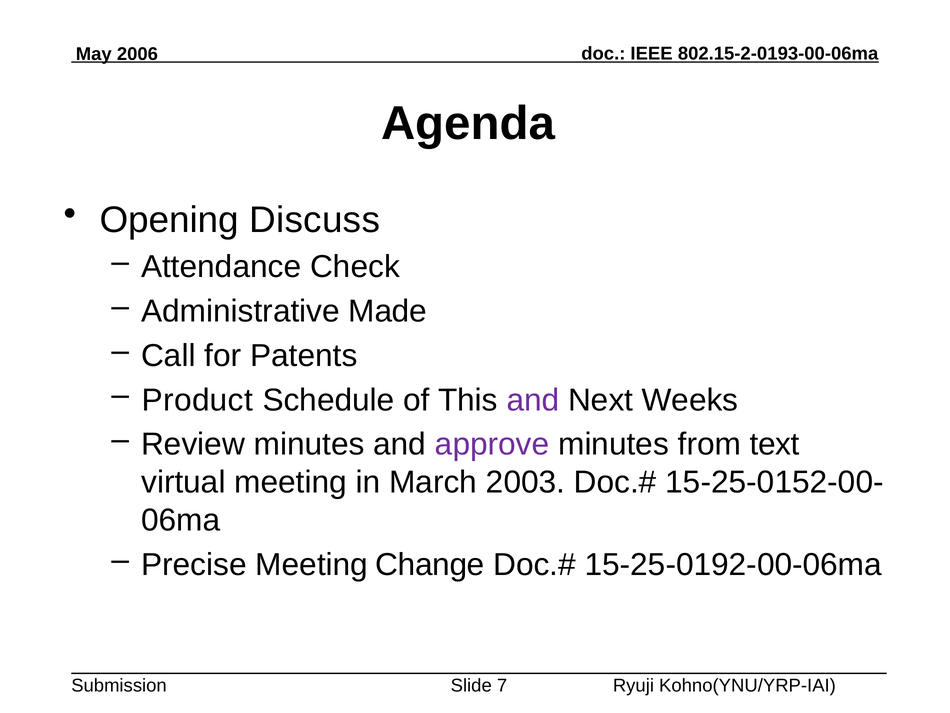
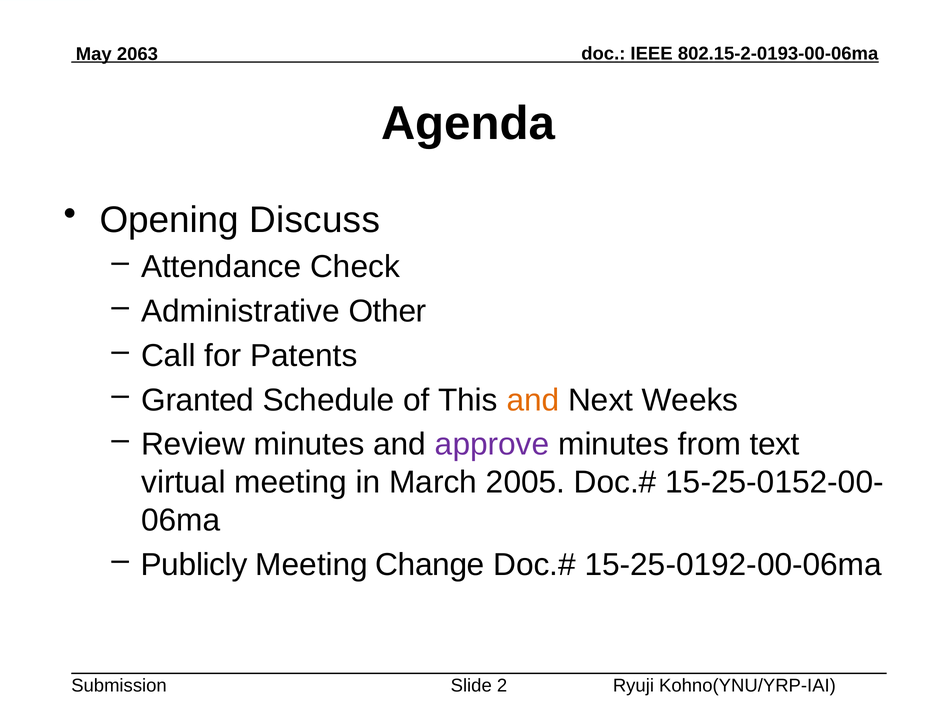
2006: 2006 -> 2063 (137, 54)
Made: Made -> Other (388, 311)
Product: Product -> Granted (198, 400)
and colour: purple -> orange (533, 400)
2003: 2003 -> 2005 (526, 482)
Precise: Precise -> Publicly (194, 564)
7: 7 -> 2 (502, 685)
